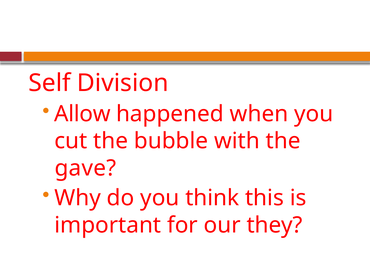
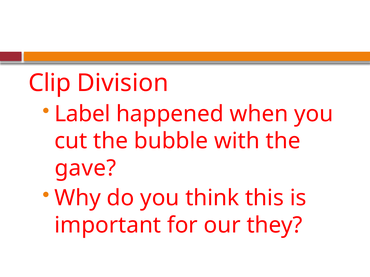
Self: Self -> Clip (50, 83)
Allow: Allow -> Label (82, 114)
